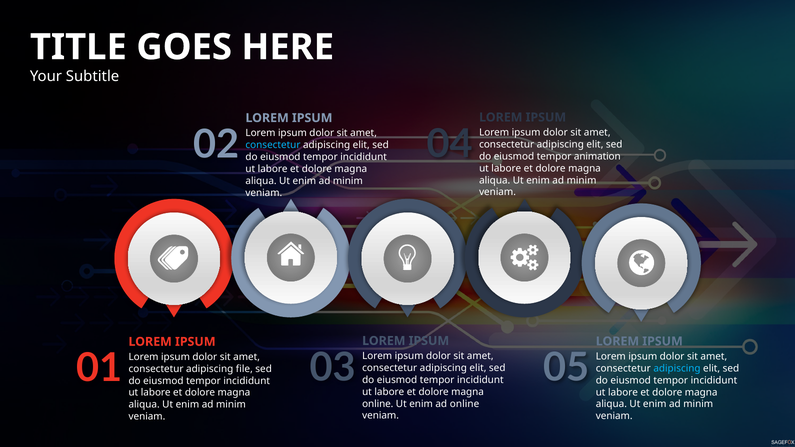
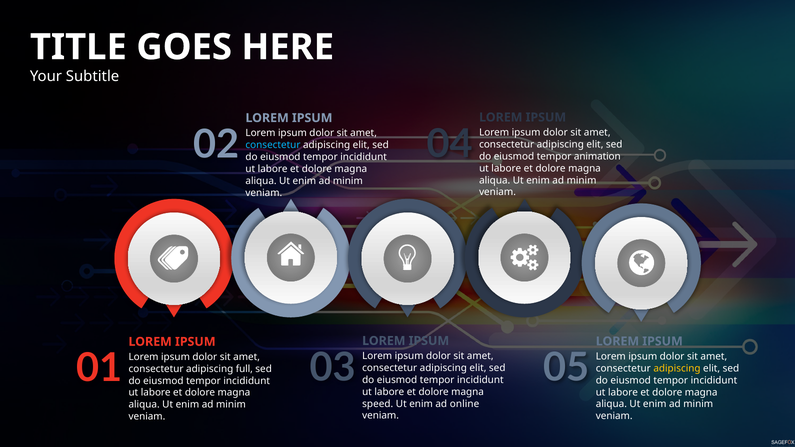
adipiscing colour: light blue -> yellow (677, 369)
file: file -> full (244, 369)
online: online -> speed (378, 404)
